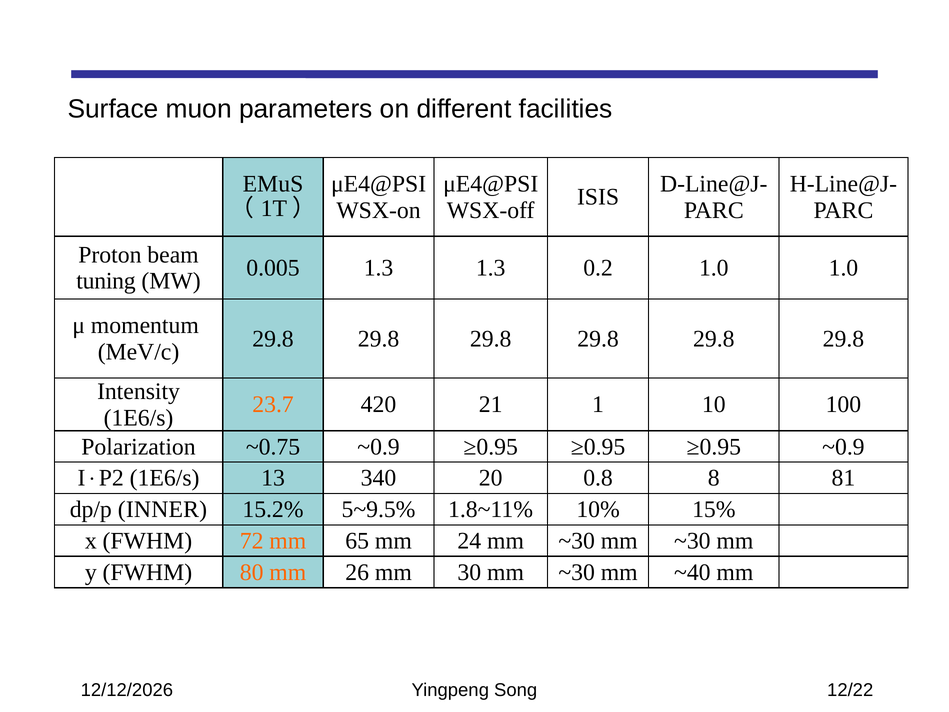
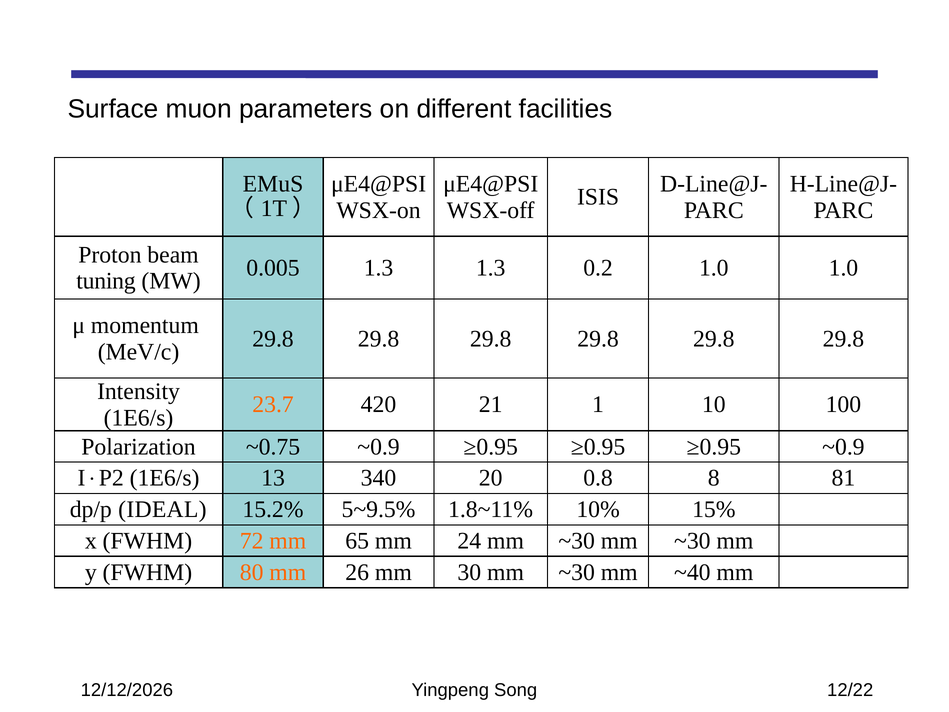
INNER: INNER -> IDEAL (162, 509)
